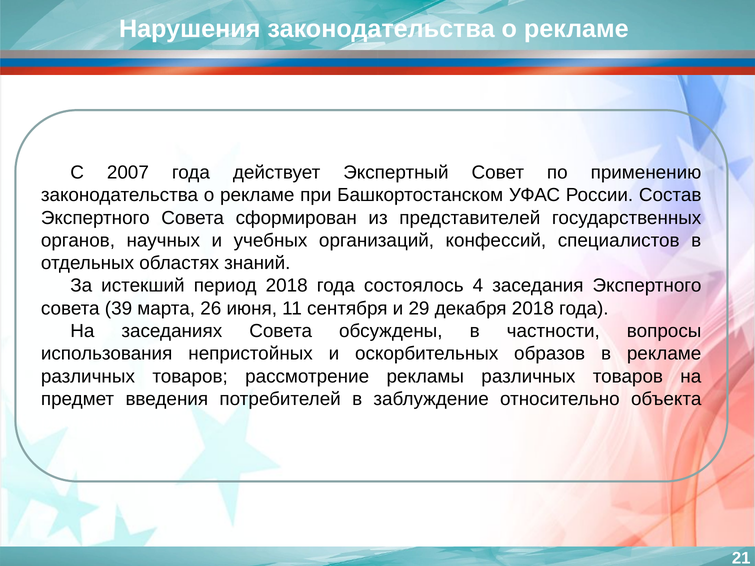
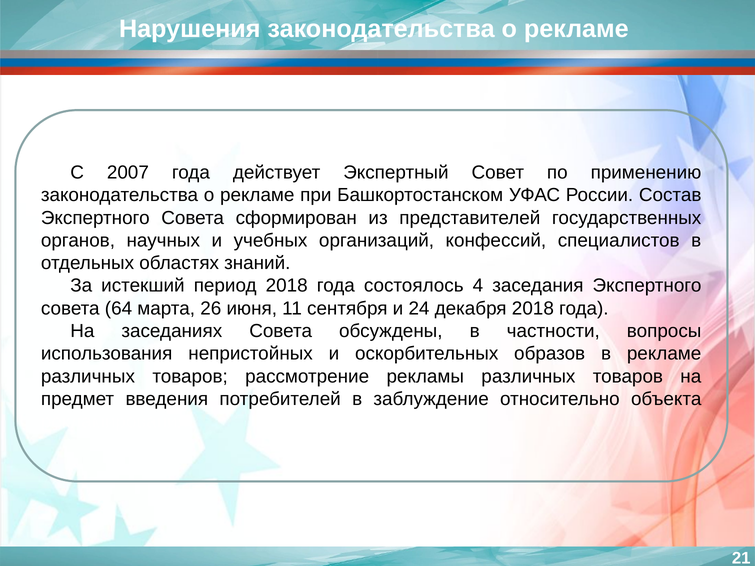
39: 39 -> 64 (118, 309)
29: 29 -> 24 (419, 309)
